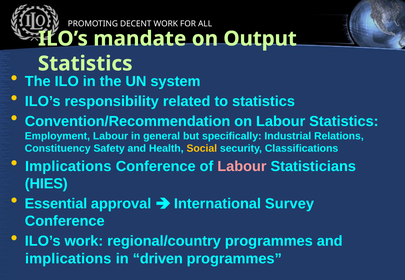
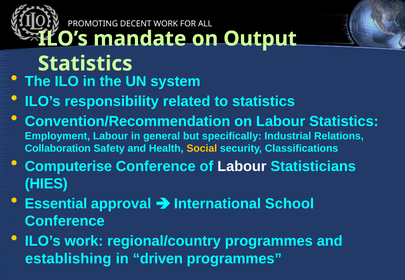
Constituency: Constituency -> Collaboration (58, 149)
Implications: Implications -> Computerise (68, 166)
Labour colour: pink -> white (242, 166)
Survey: Survey -> School (290, 204)
implications: implications -> establishing (68, 259)
